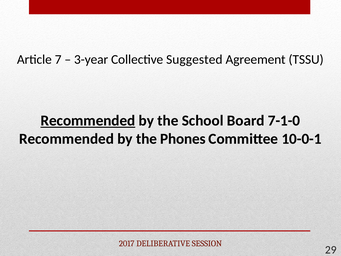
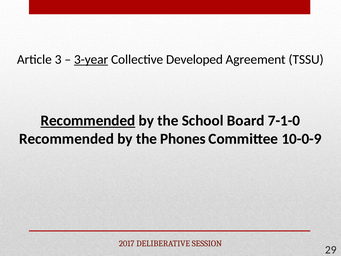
7: 7 -> 3 (58, 59)
3-year underline: none -> present (91, 59)
Suggested: Suggested -> Developed (194, 59)
10-0-1: 10-0-1 -> 10-0-9 (302, 139)
